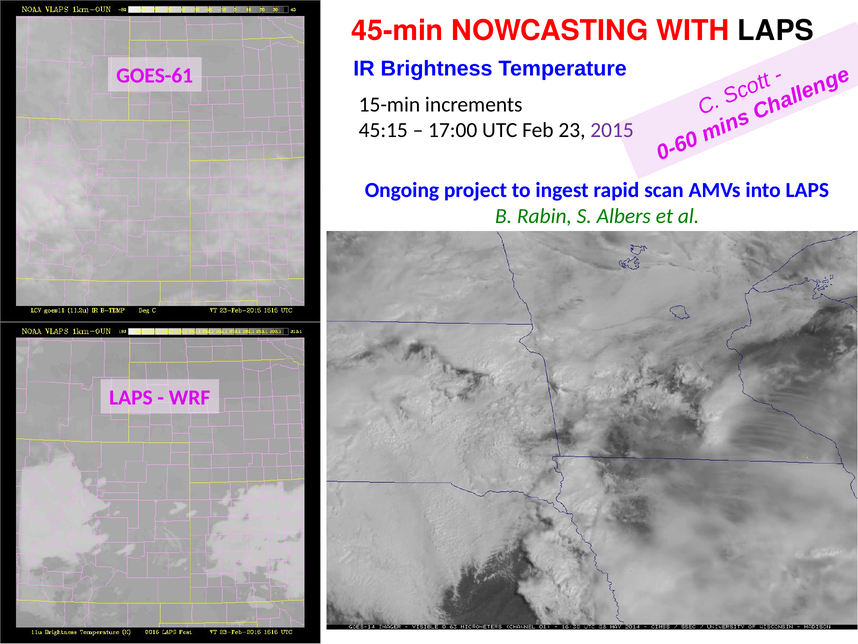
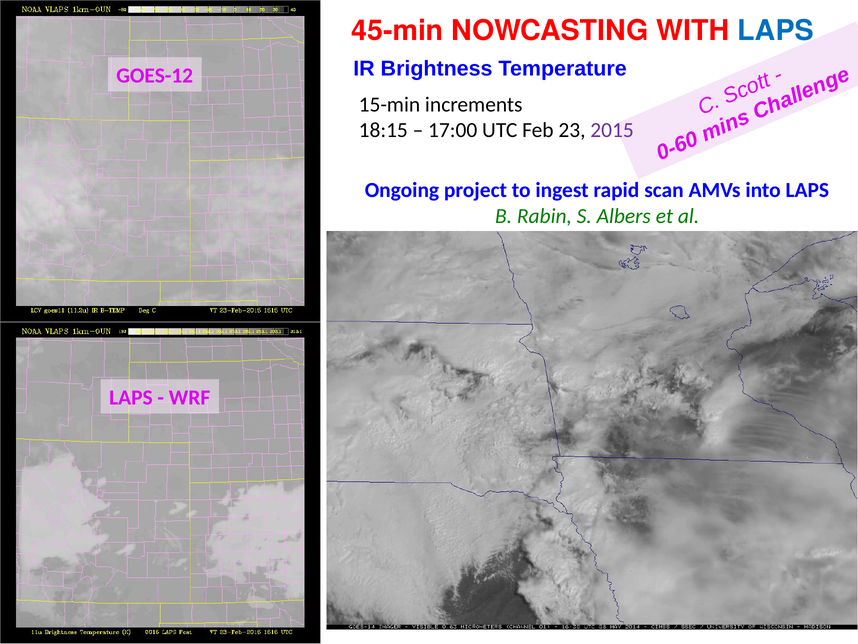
LAPS colour: black -> blue (776, 31)
GOES-61: GOES-61 -> GOES-12 (155, 76)
45:15: 45:15 -> 18:15 (383, 130)
